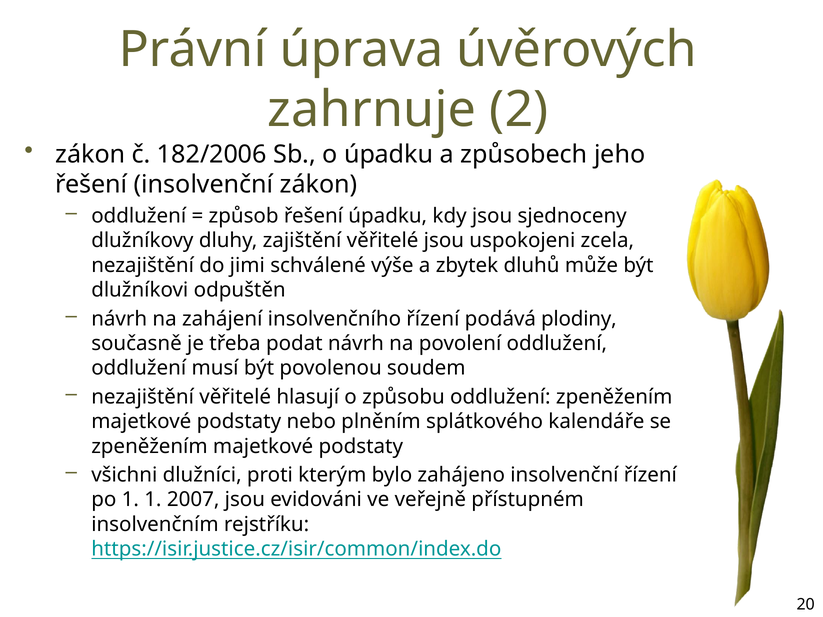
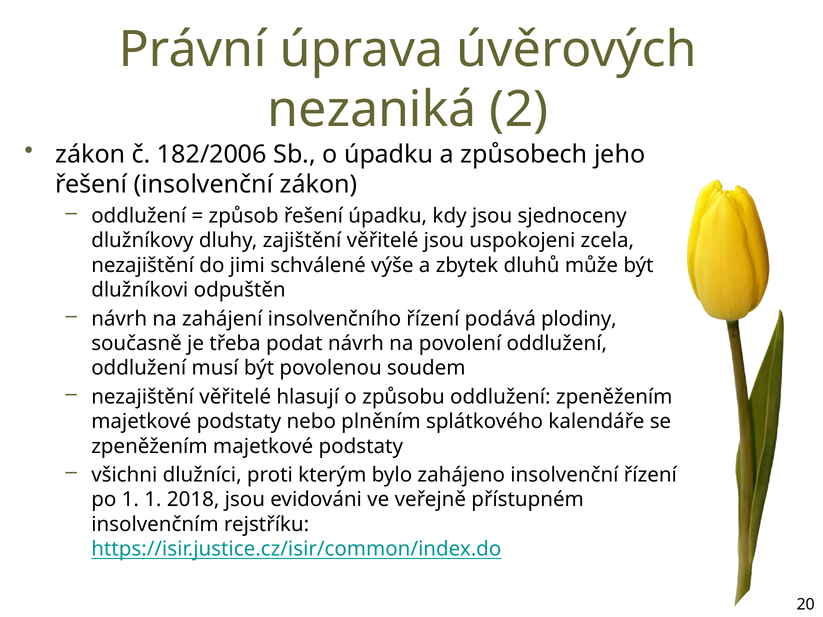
zahrnuje: zahrnuje -> nezaniká (372, 110)
2007: 2007 -> 2018 (193, 500)
